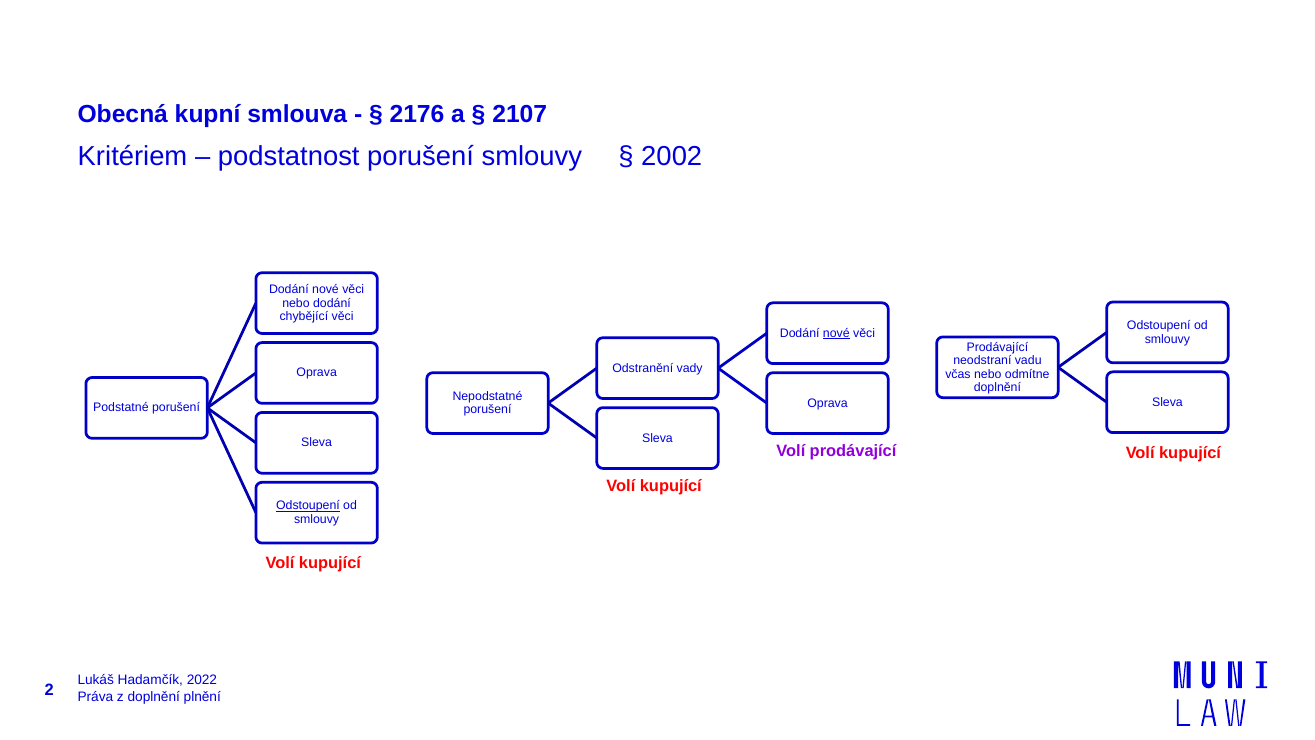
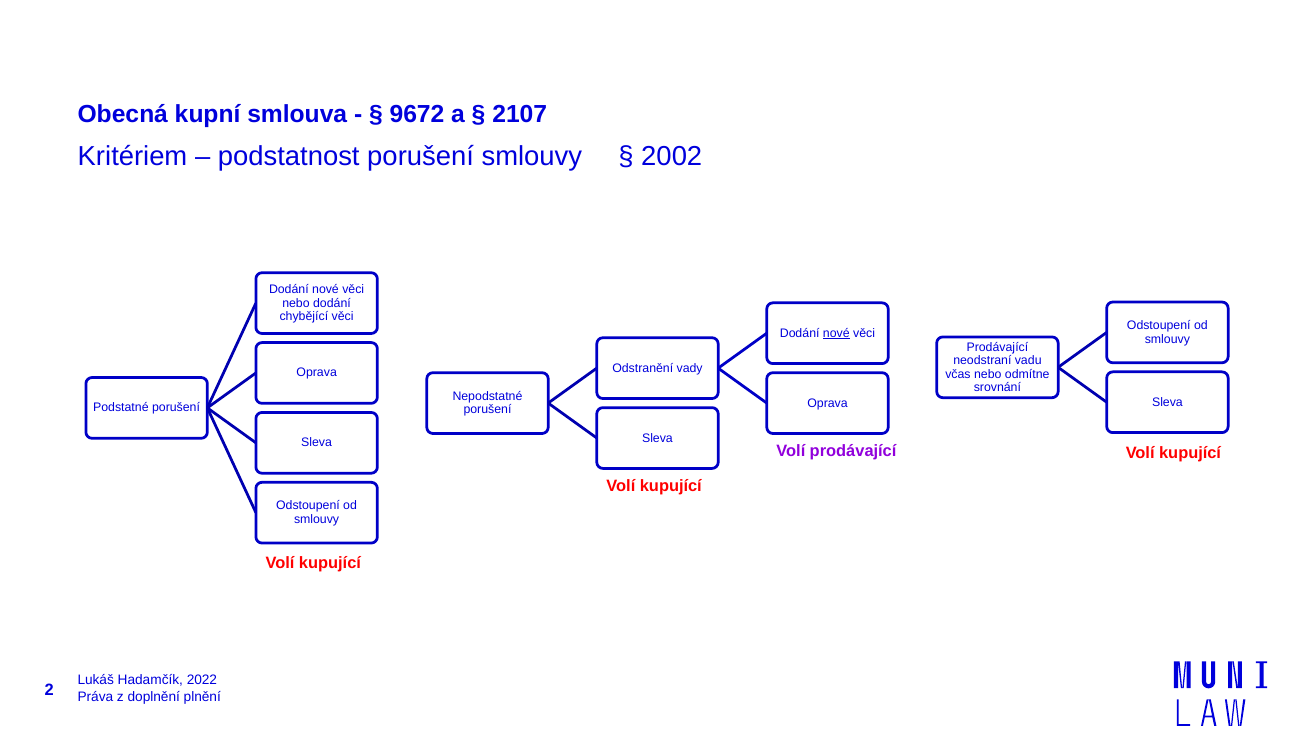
2176: 2176 -> 9672 (417, 114)
doplnění: doplnění -> srovnání (997, 387)
Odstoupení underline: present -> none (308, 506)
